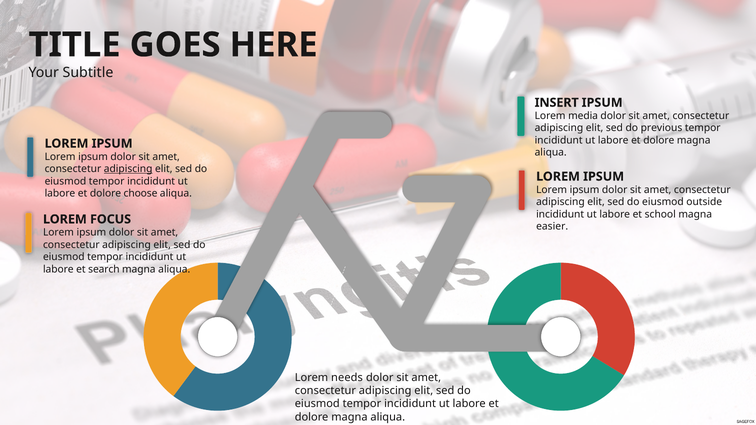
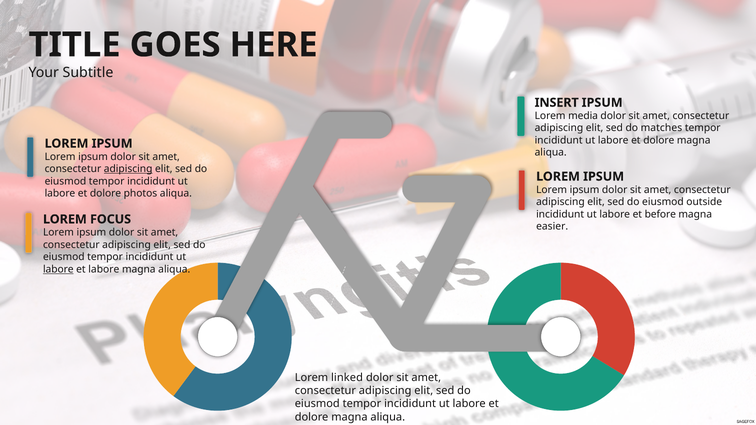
previous: previous -> matches (661, 128)
choose: choose -> photos (140, 194)
school: school -> before (660, 214)
labore underline: none -> present (58, 269)
et search: search -> labore (104, 269)
needs: needs -> linked (347, 378)
